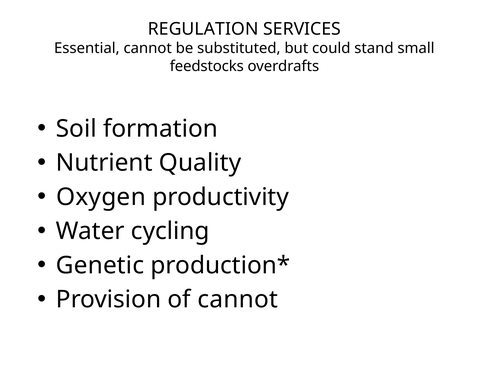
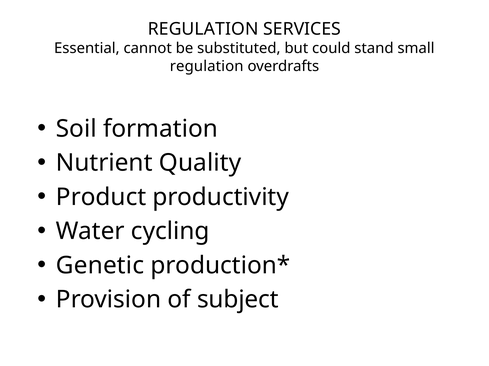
feedstocks: feedstocks -> regulation (207, 66)
Oxygen: Oxygen -> Product (101, 198)
of cannot: cannot -> subject (238, 300)
